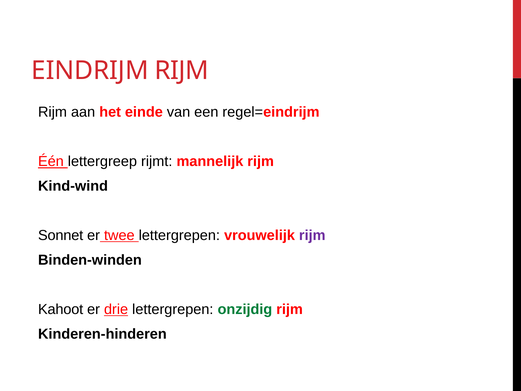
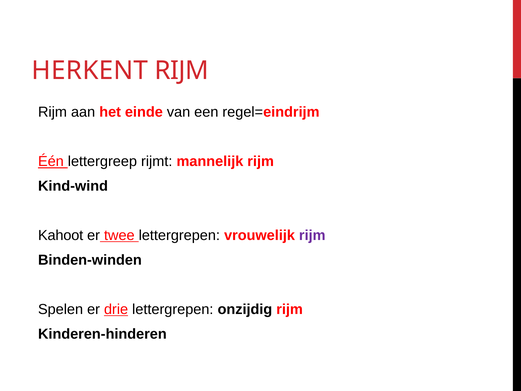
EINDRIJM: EINDRIJM -> HERKENT (90, 70)
Sonnet: Sonnet -> Kahoot (61, 235)
Kahoot: Kahoot -> Spelen (61, 309)
onzijdig colour: green -> black (245, 309)
